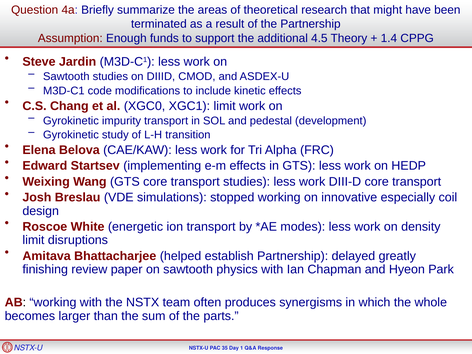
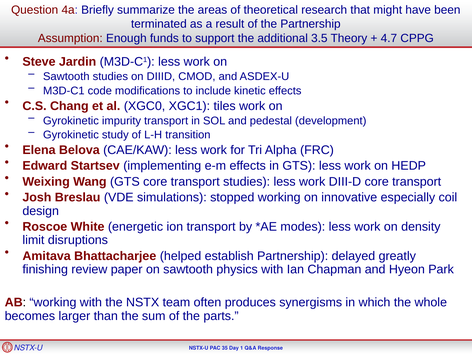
4.5: 4.5 -> 3.5 (319, 38)
1.4: 1.4 -> 4.7 (389, 38)
XGC1 limit: limit -> tiles (225, 106)
